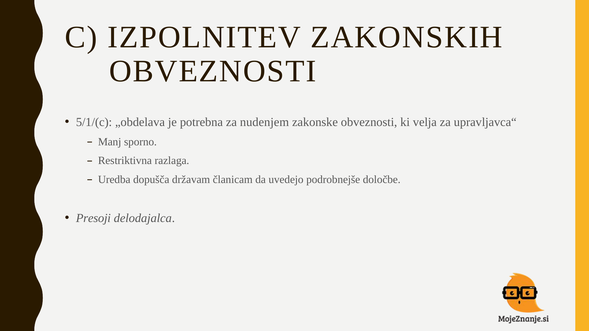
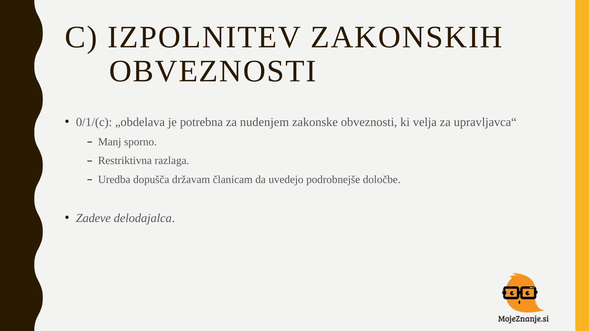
5/1/(c: 5/1/(c -> 0/1/(c (94, 122)
Presoji: Presoji -> Zadeve (93, 218)
